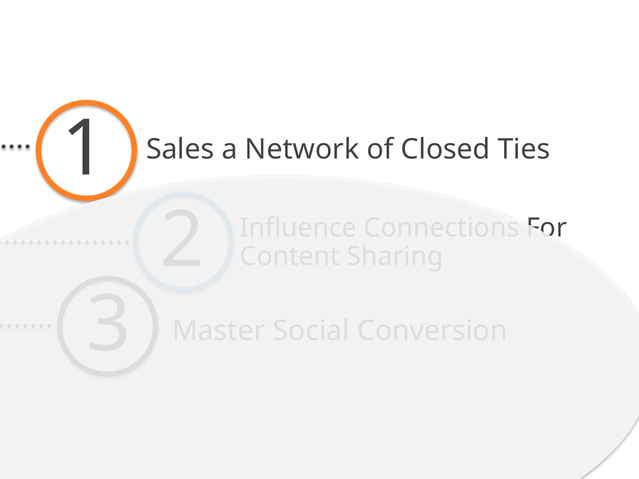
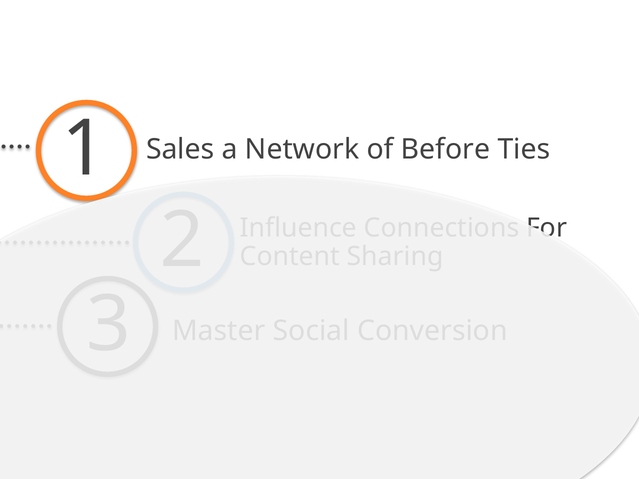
Closed: Closed -> Before (446, 149)
